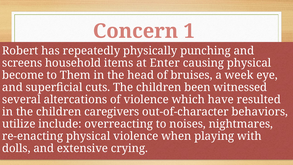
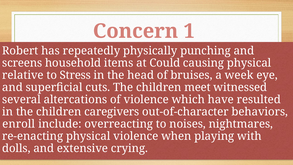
Enter: Enter -> Could (165, 63)
become: become -> relative (23, 75)
Them: Them -> Stress (75, 75)
been: been -> meet (197, 87)
utilize: utilize -> enroll (19, 124)
